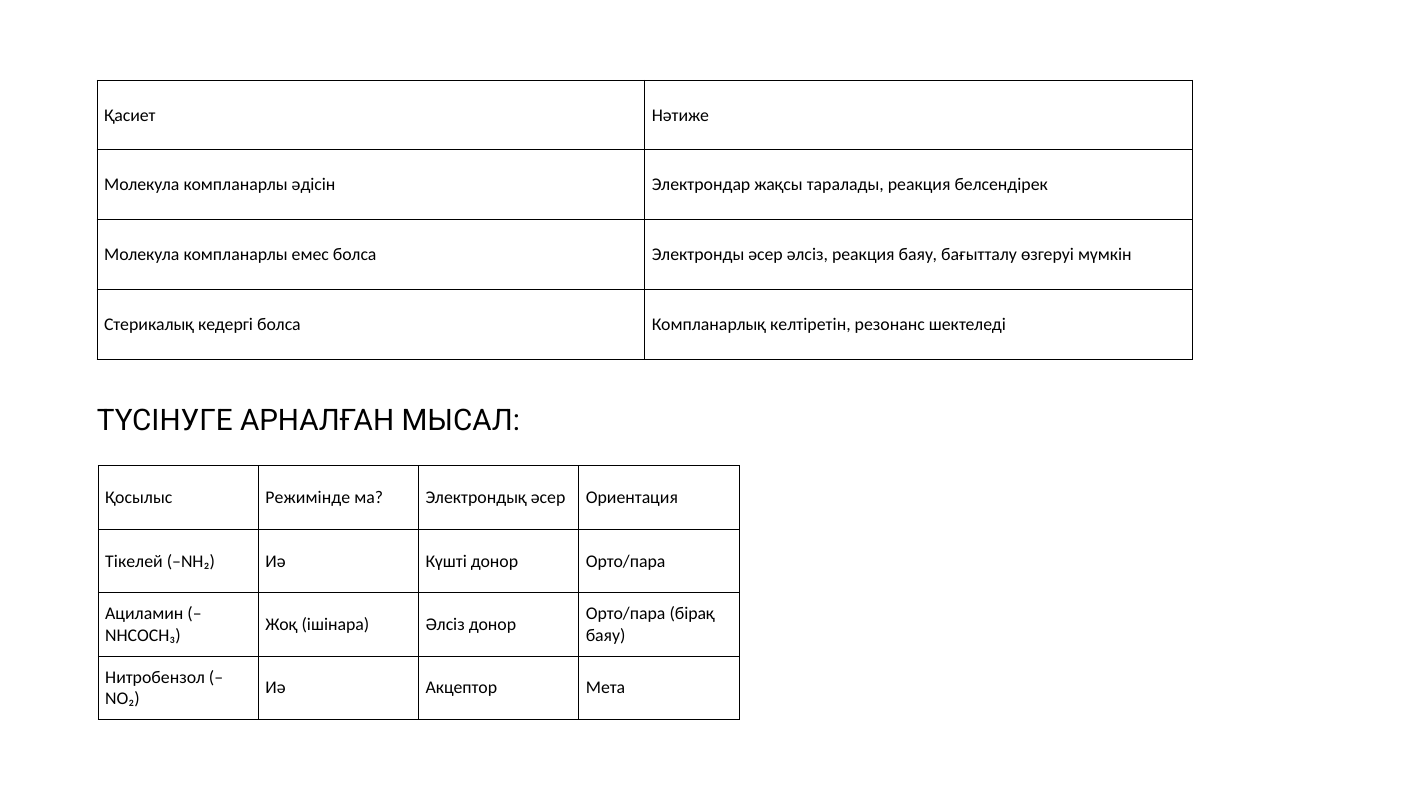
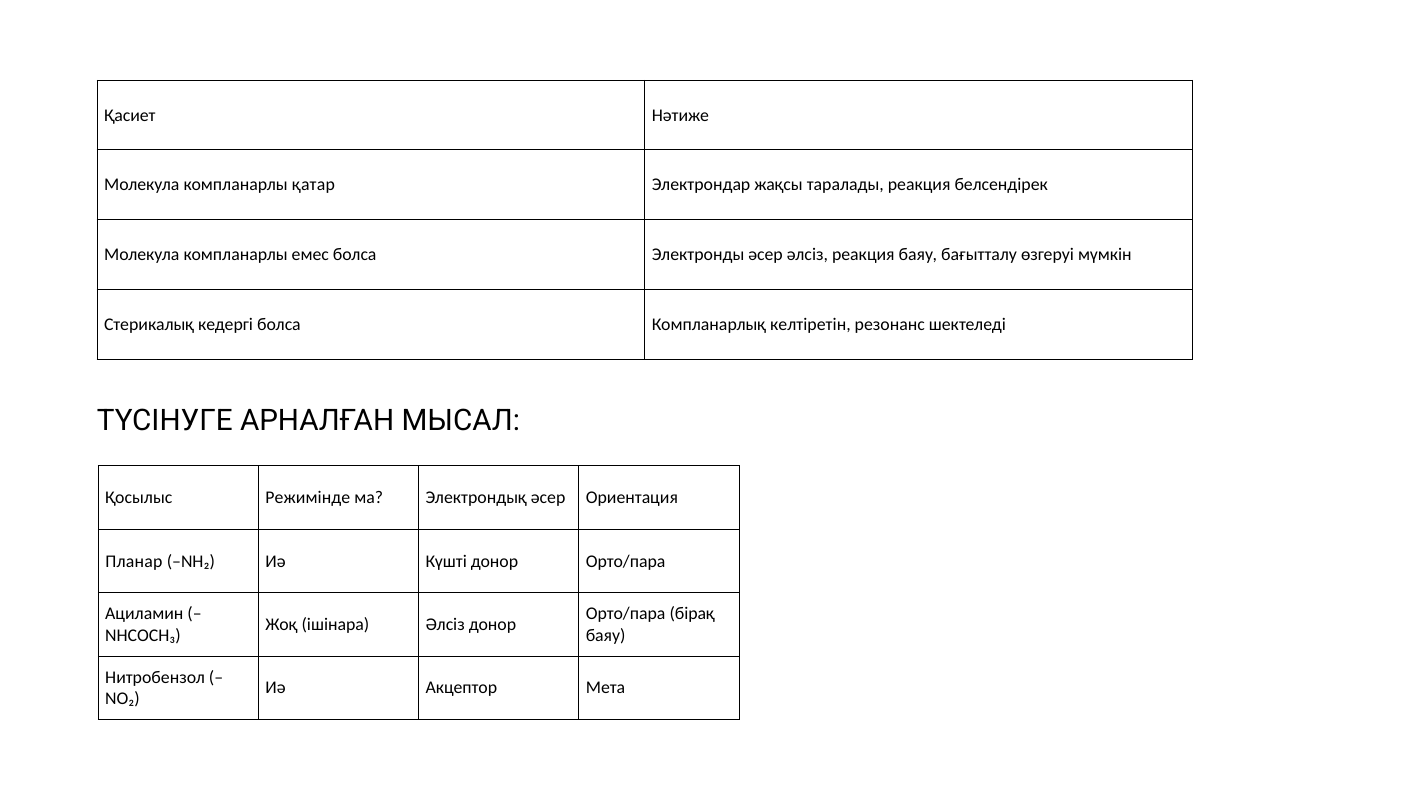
әдісін: әдісін -> қатар (313, 185)
Тікелей: Тікелей -> Планар (134, 561)
